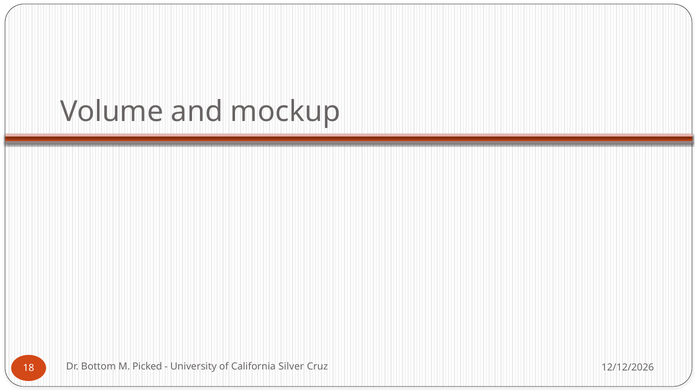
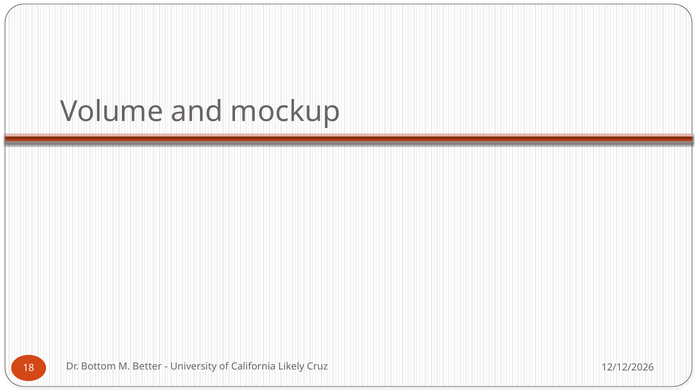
Picked: Picked -> Better (147, 367)
Silver: Silver -> Likely (291, 367)
